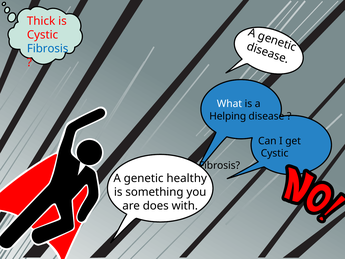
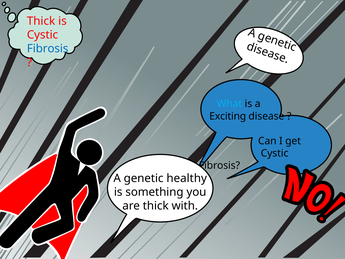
What colour: white -> light blue (229, 104)
Helping: Helping -> Exciting (228, 116)
are does: does -> thick (156, 206)
